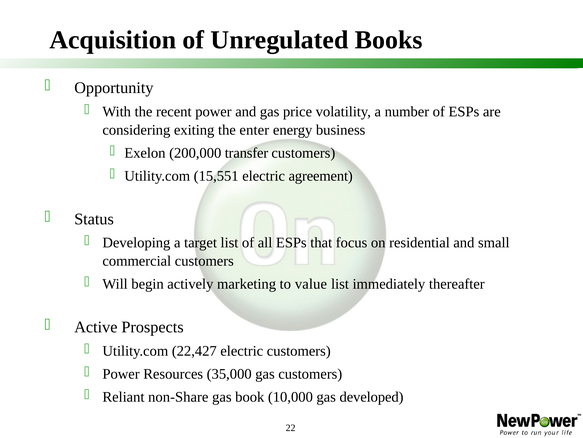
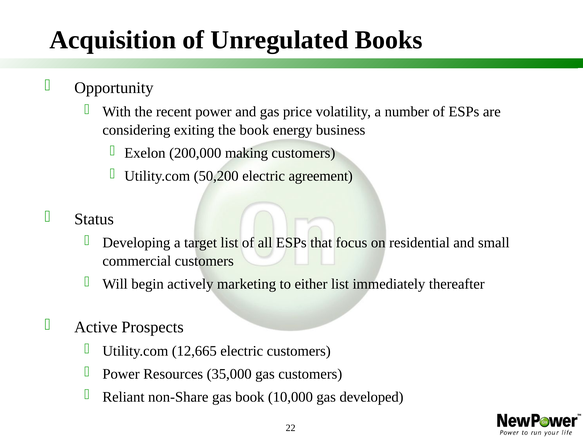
the enter: enter -> book (254, 130)
transfer: transfer -> making (246, 153)
15,551: 15,551 -> 50,200 (216, 176)
value: value -> either (311, 284)
22,427: 22,427 -> 12,665 (194, 350)
